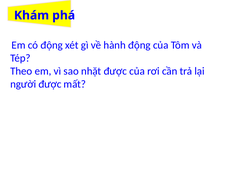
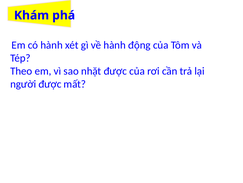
có động: động -> hành (52, 45)
